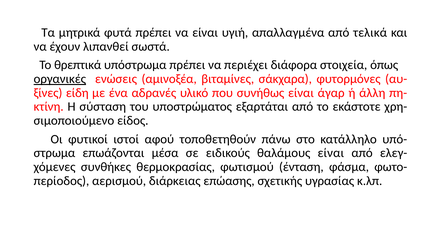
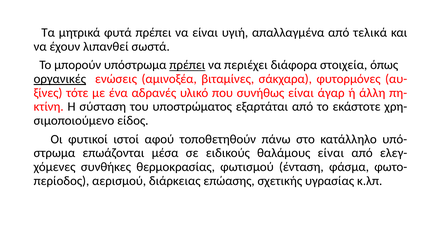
θρεπτικά: θρεπτικά -> μπορούν (78, 65)
πρέπει underline: none -> present (187, 65)
είδη: είδη -> τότε (77, 93)
